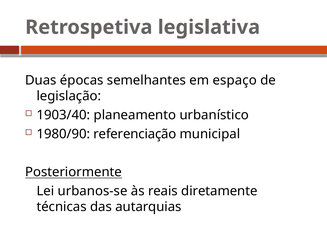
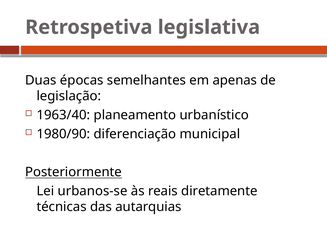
espaço: espaço -> apenas (235, 80)
1903/40: 1903/40 -> 1963/40 (63, 115)
referenciação: referenciação -> diferenciação (135, 134)
